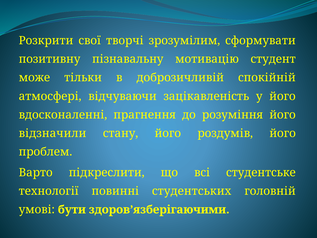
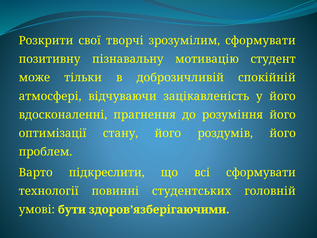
відзначили: відзначили -> оптимізації (53, 133)
всі студентське: студентське -> сформувати (261, 172)
